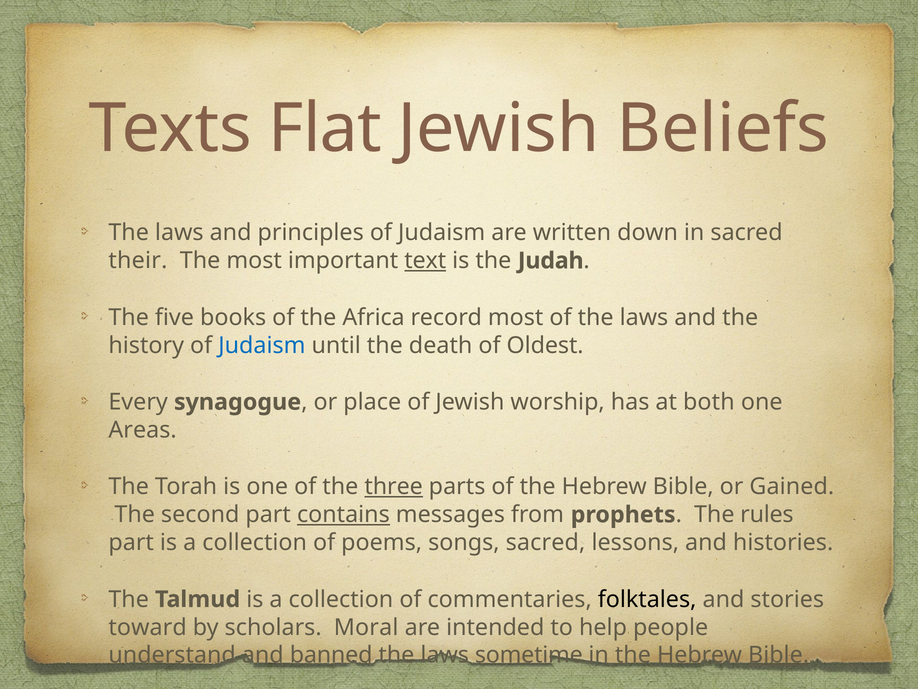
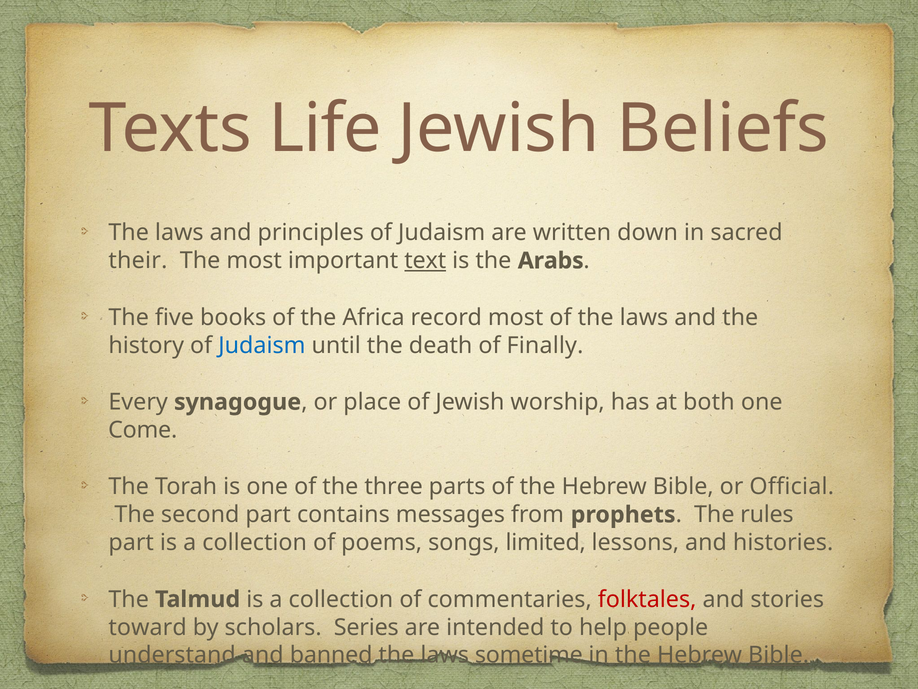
Flat: Flat -> Life (325, 128)
Judah: Judah -> Arabs (551, 261)
Oldest: Oldest -> Finally (545, 345)
Areas: Areas -> Come (143, 430)
three underline: present -> none (394, 486)
Gained: Gained -> Official (792, 486)
contains underline: present -> none (343, 514)
songs sacred: sacred -> limited (546, 542)
folktales colour: black -> red (647, 599)
Moral: Moral -> Series (366, 627)
